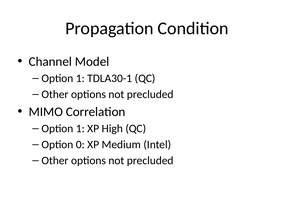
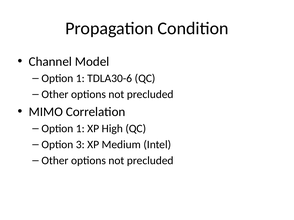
TDLA30-1: TDLA30-1 -> TDLA30-6 (110, 79)
0: 0 -> 3 (80, 145)
